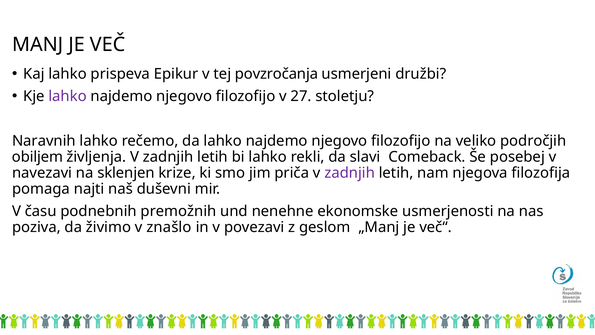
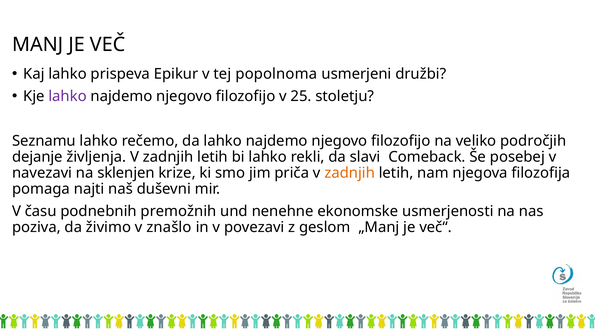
povzročanja: povzročanja -> popolnoma (276, 74)
27: 27 -> 25 (301, 96)
Naravnih: Naravnih -> Seznamu (44, 141)
obiljem: obiljem -> dejanje (37, 157)
zadnjih colour: purple -> orange (350, 173)
